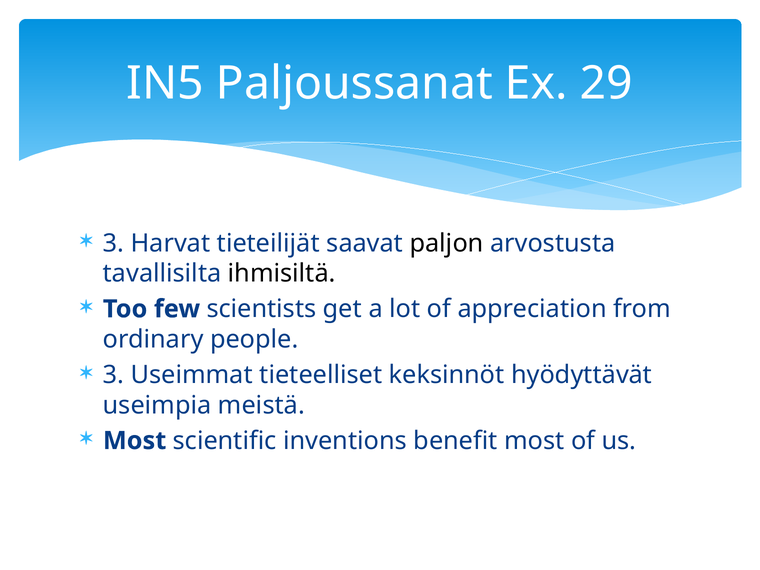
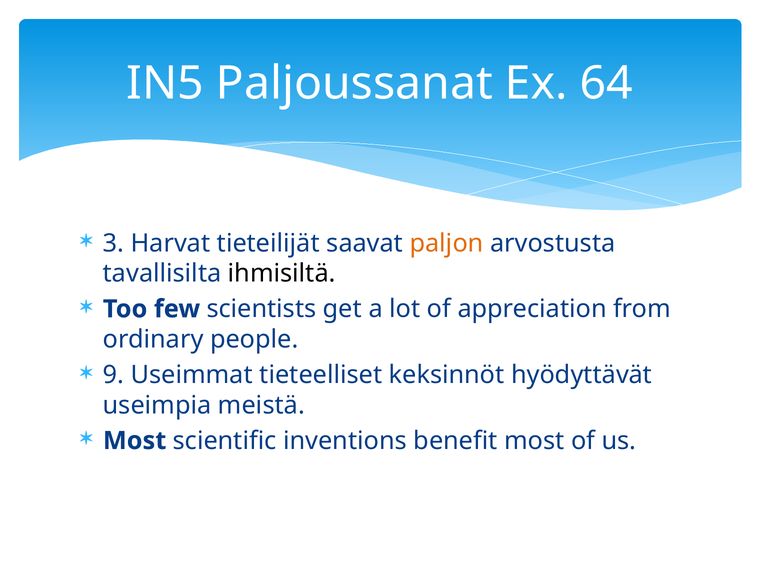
29: 29 -> 64 (606, 83)
paljon colour: black -> orange (447, 243)
3: 3 -> 9 (114, 375)
